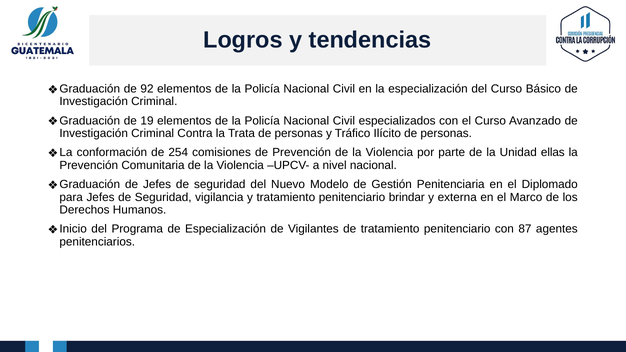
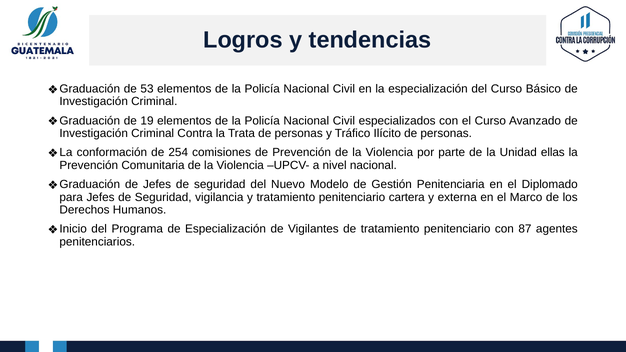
92: 92 -> 53 (147, 89)
brindar: brindar -> cartera (407, 197)
